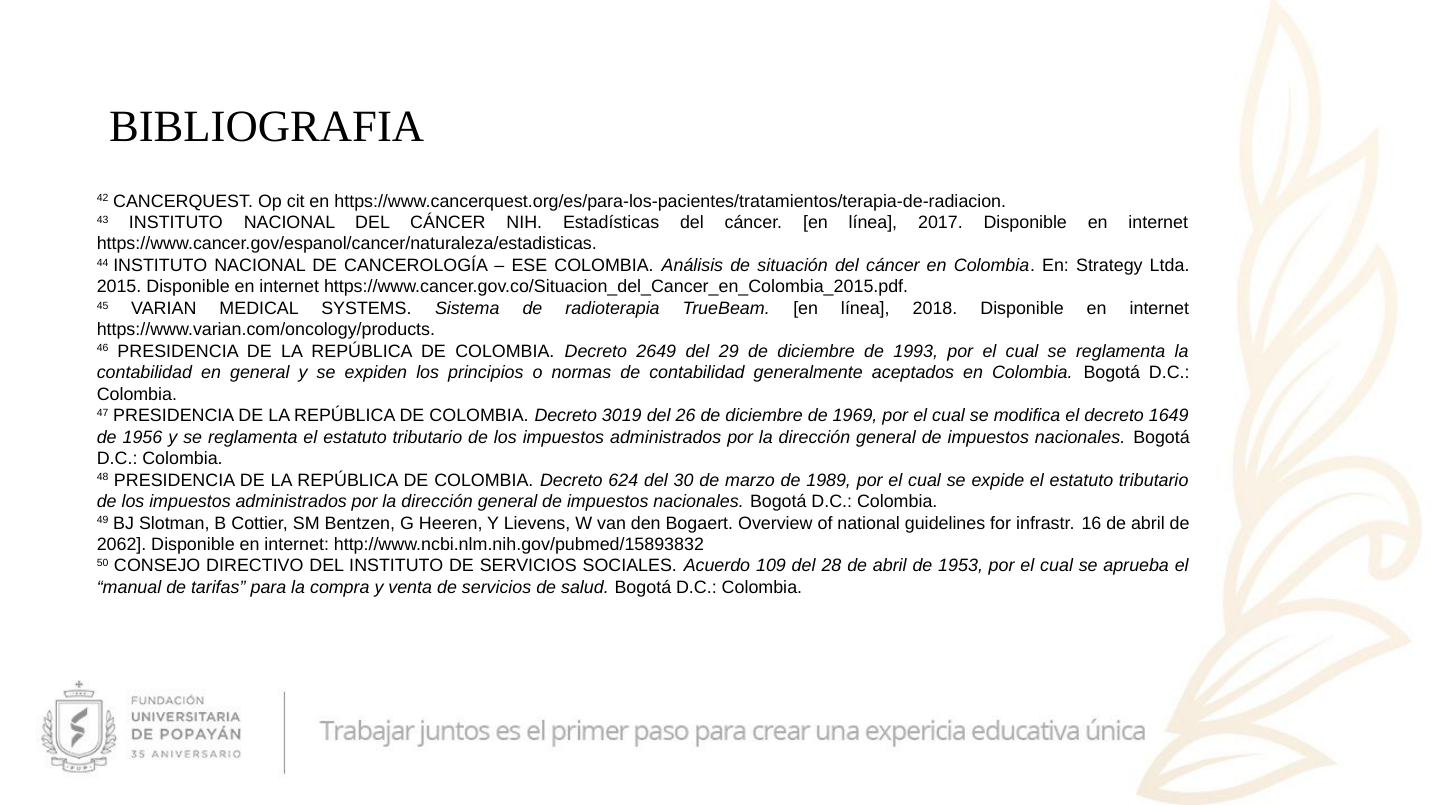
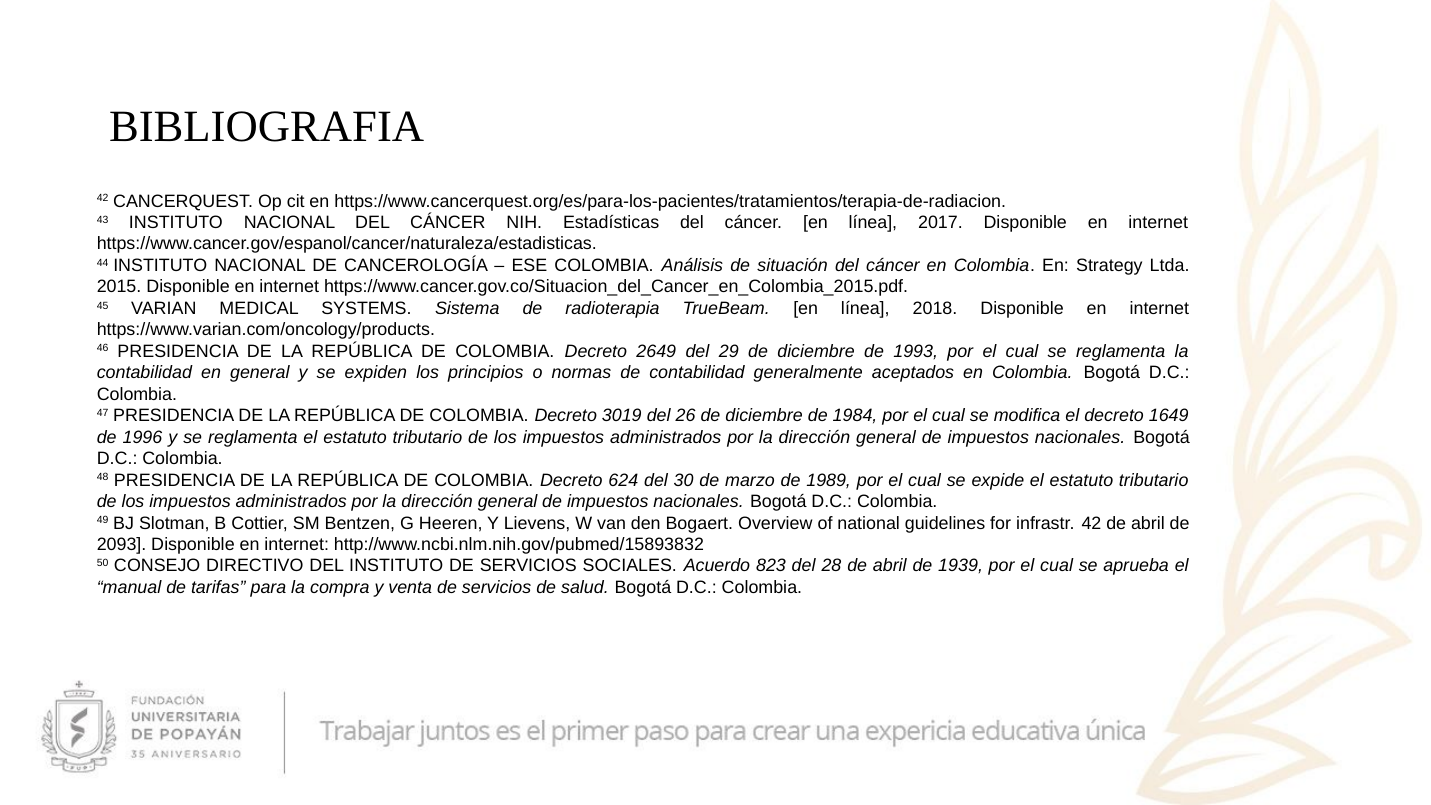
1969: 1969 -> 1984 (855, 416)
1956: 1956 -> 1996 (142, 437)
infrastr 16: 16 -> 42 (1091, 523)
2062: 2062 -> 2093 (122, 545)
109: 109 -> 823 (771, 566)
1953: 1953 -> 1939 (961, 566)
